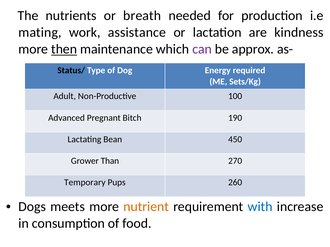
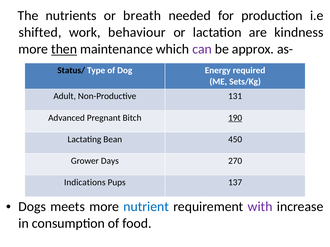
mating: mating -> shifted (40, 32)
assistance: assistance -> behaviour (137, 32)
100: 100 -> 131 (235, 96)
190 underline: none -> present (235, 118)
Than: Than -> Days (110, 161)
Temporary: Temporary -> Indications (85, 183)
260: 260 -> 137 (235, 183)
nutrient colour: orange -> blue (146, 207)
with colour: blue -> purple (260, 207)
